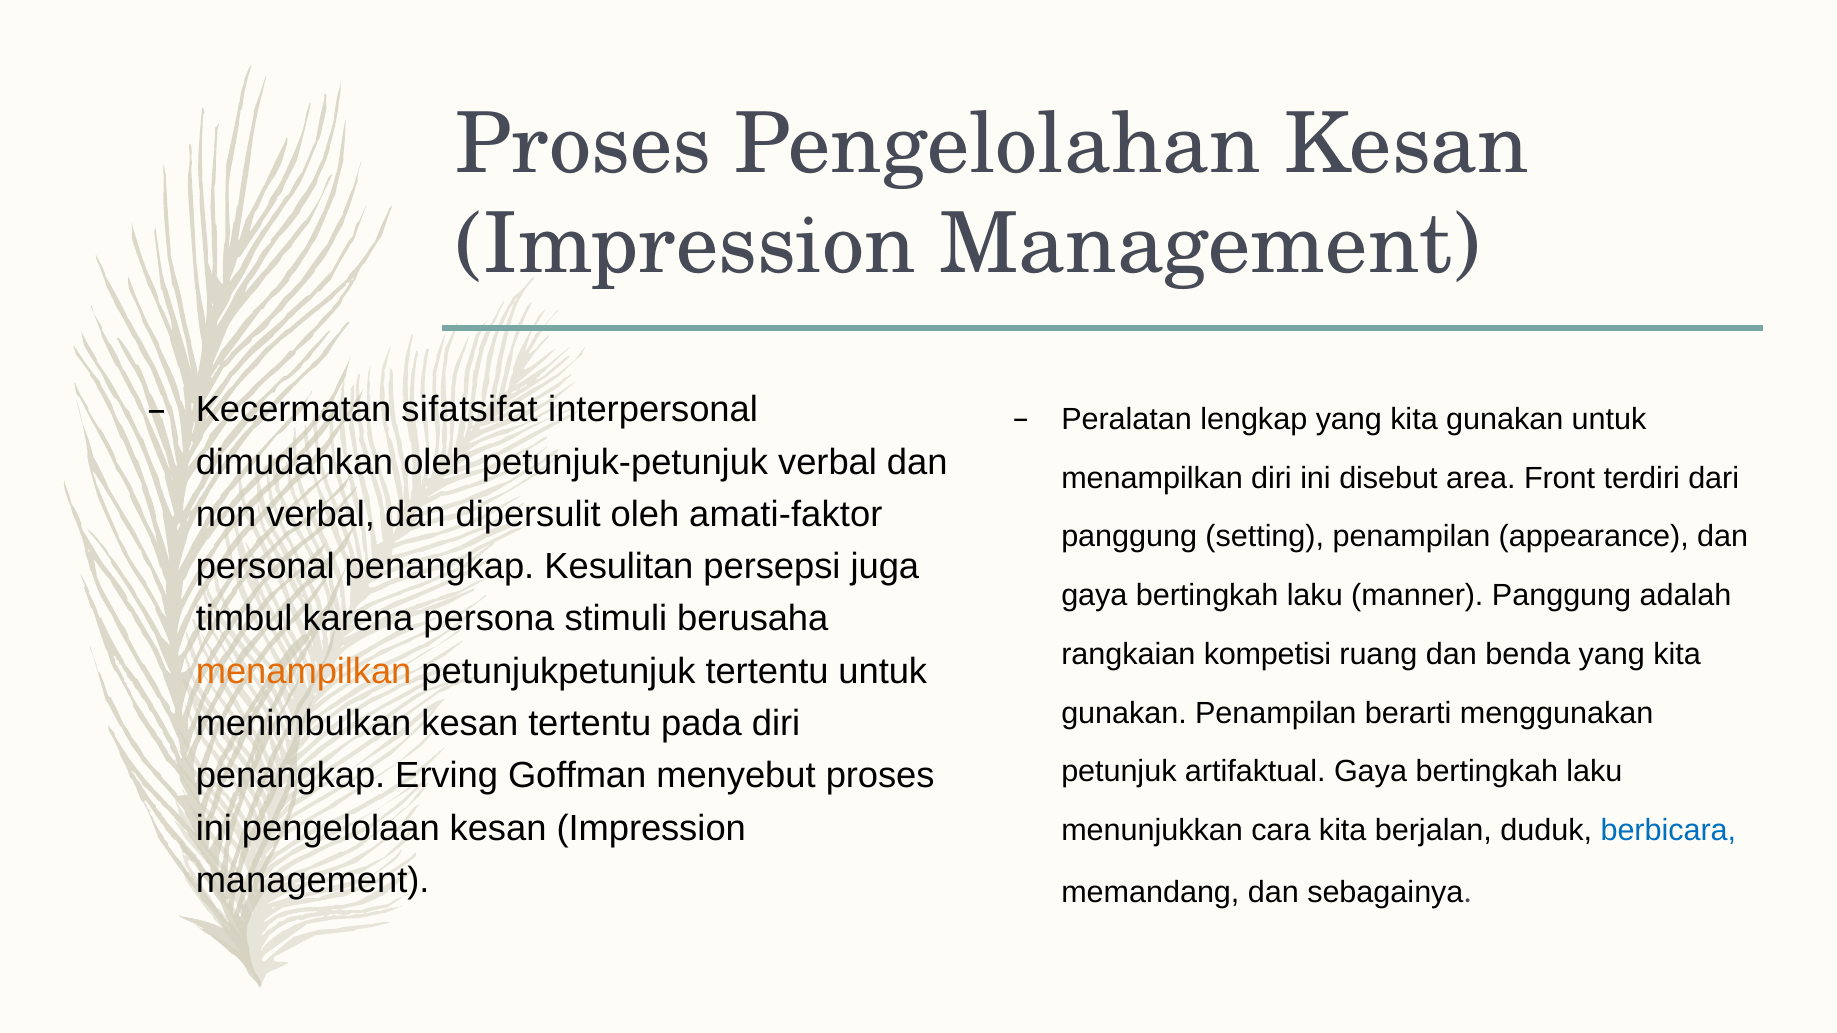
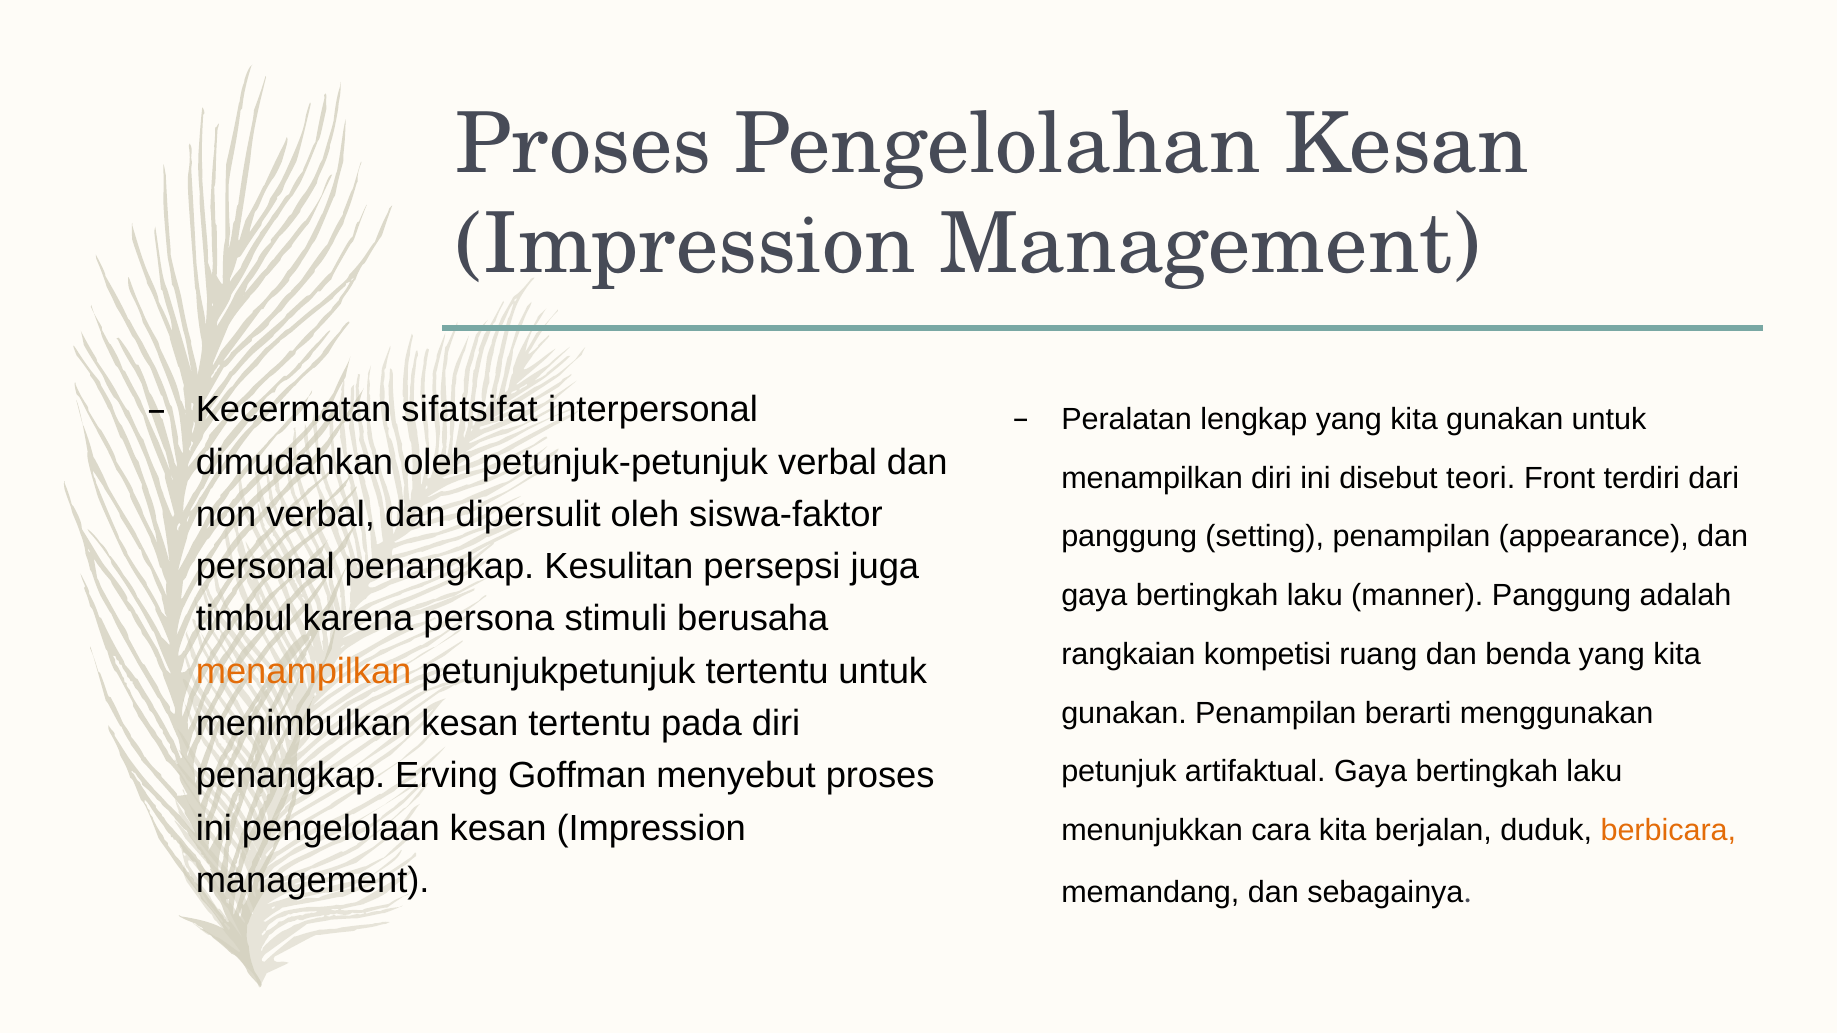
area: area -> teori (1481, 478)
amati-faktor: amati-faktor -> siswa-faktor (786, 515)
berbicara colour: blue -> orange (1668, 831)
